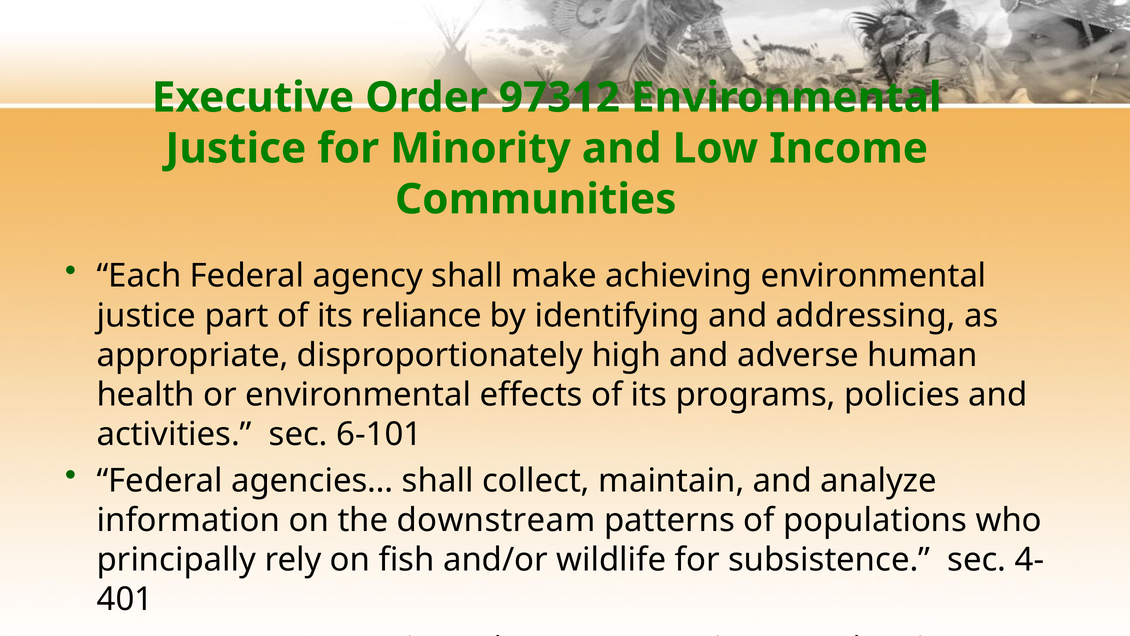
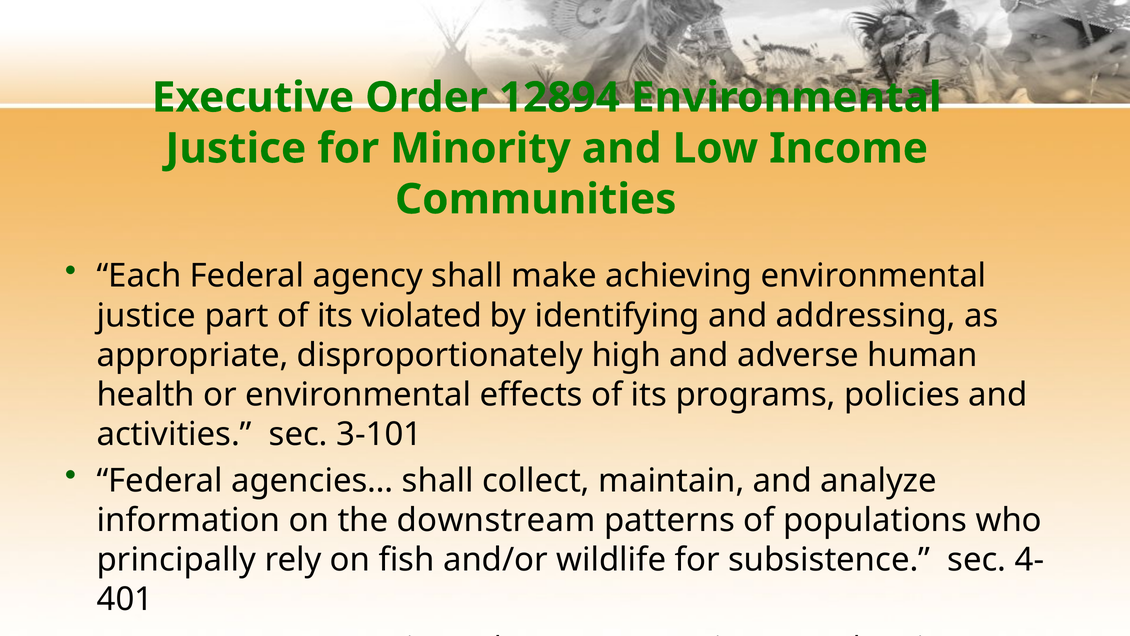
97312: 97312 -> 12894 (559, 98)
reliance: reliance -> violated (422, 316)
6-101: 6-101 -> 3-101 (379, 434)
